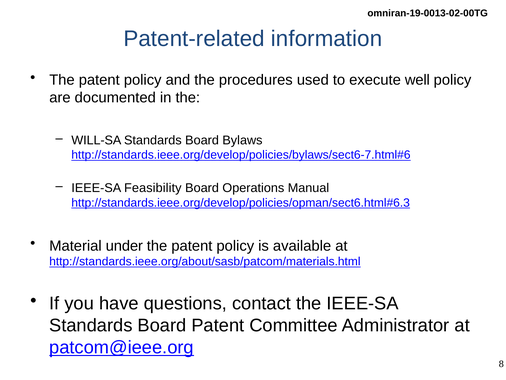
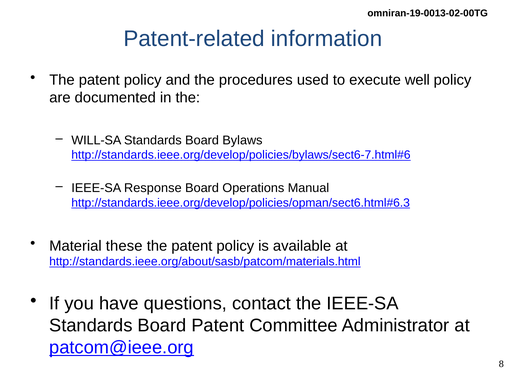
Feasibility: Feasibility -> Response (153, 188)
under: under -> these (124, 245)
